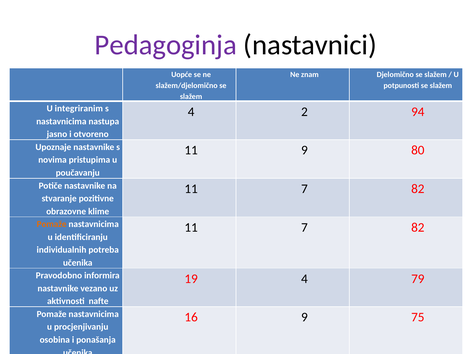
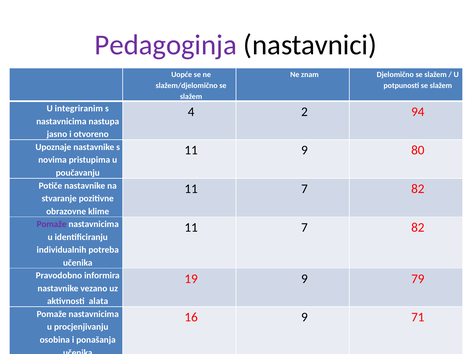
Pomaže colour: orange -> purple (52, 224)
19 4: 4 -> 9 (304, 279)
nafte: nafte -> alata (98, 301)
75: 75 -> 71 (418, 317)
